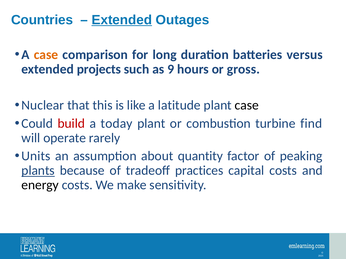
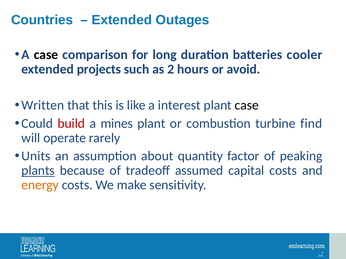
Extended underline: present -> none (122, 20)
case colour: orange -> black (46, 55)
versus: versus -> cooler (305, 55)
9: 9 -> 2 (171, 69)
gross: gross -> avoid (243, 69)
Nuclear: Nuclear -> Written (43, 106)
latitude: latitude -> interest (179, 106)
today: today -> mines (117, 124)
practices: practices -> assumed (199, 171)
energy colour: black -> orange (40, 185)
